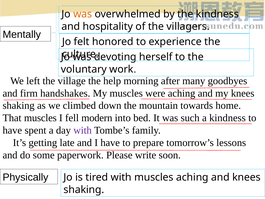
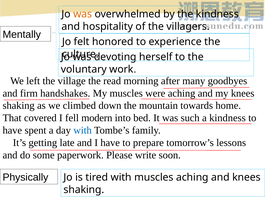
help: help -> read (112, 81)
That muscles: muscles -> covered (40, 118)
with colour: purple -> blue (83, 130)
